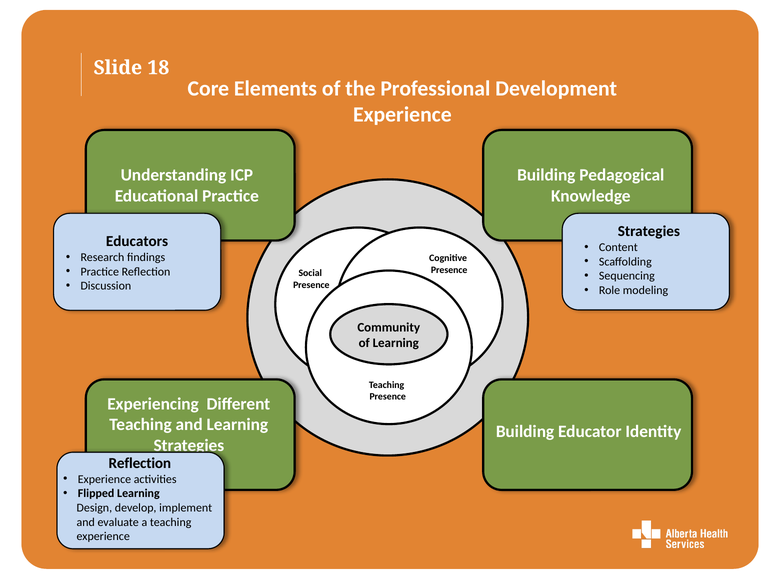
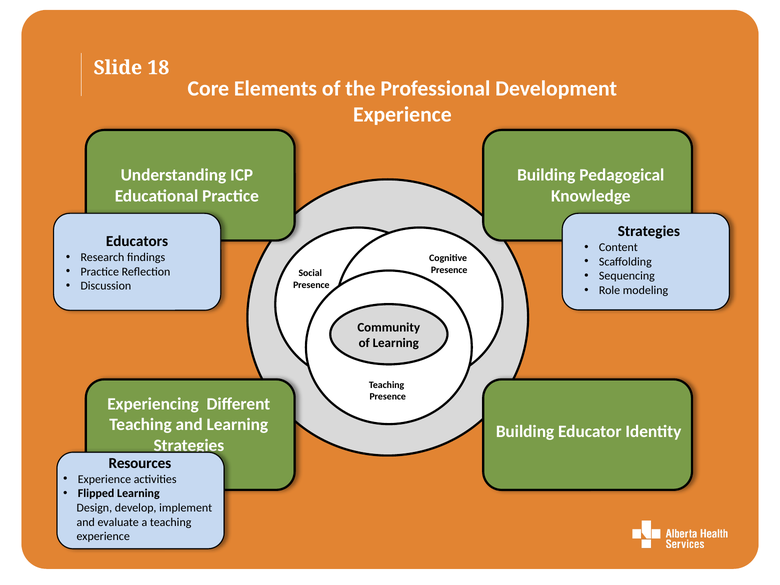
Reflection: Reflection -> Resources (140, 463)
